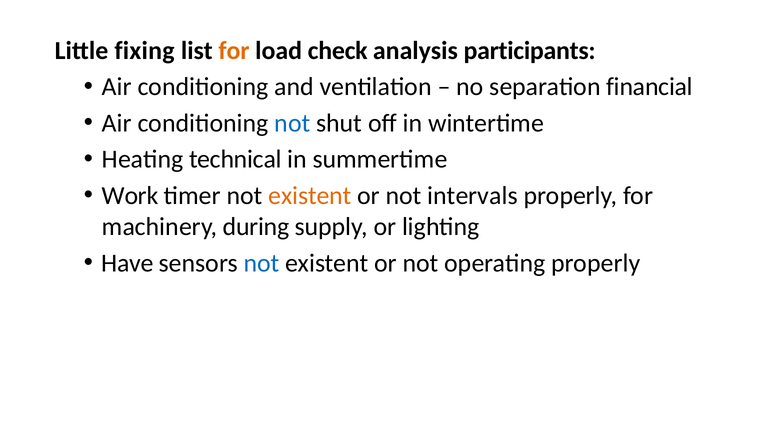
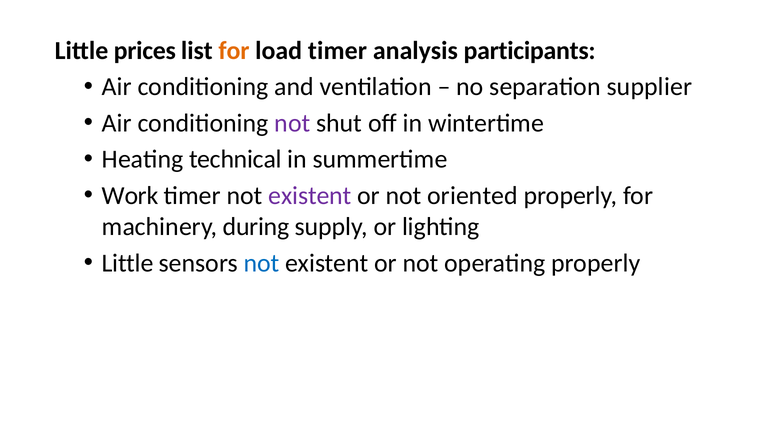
fixing: fixing -> prices (145, 51)
load check: check -> timer (337, 51)
financial: financial -> supplier (649, 87)
not colour: blue -> purple (292, 123)
existent colour: orange -> purple (310, 195)
intervals: intervals -> oriented (473, 195)
Have: Have -> Little (128, 263)
